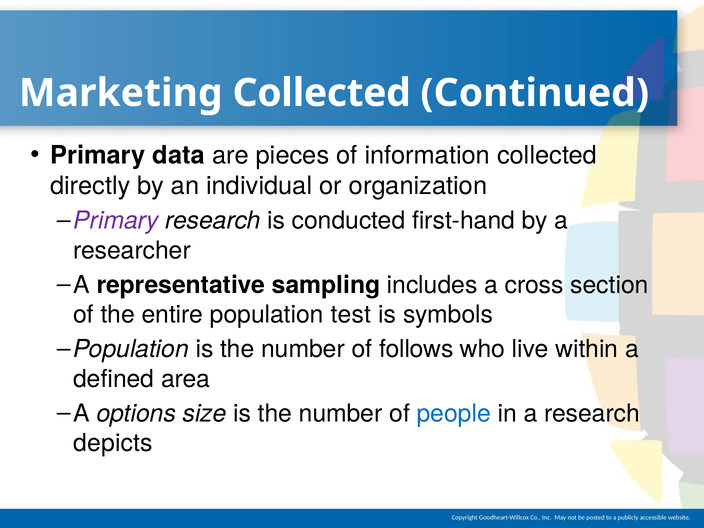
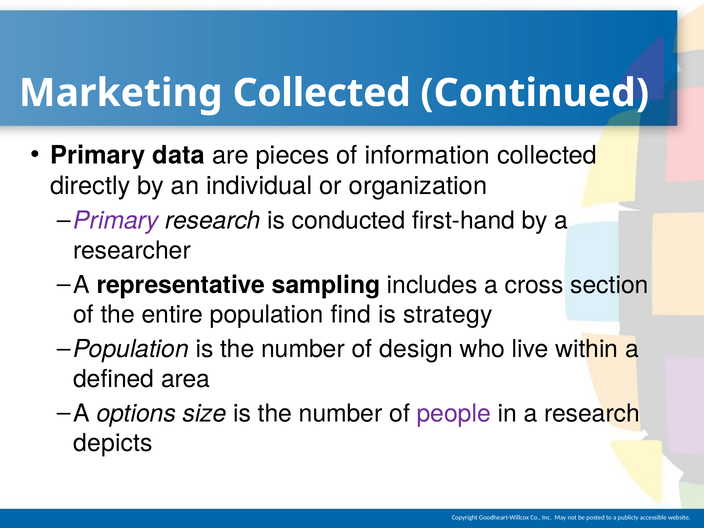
test: test -> find (351, 315)
symbols: symbols -> strategy (448, 315)
follows: follows -> design (416, 349)
people colour: blue -> purple (454, 413)
